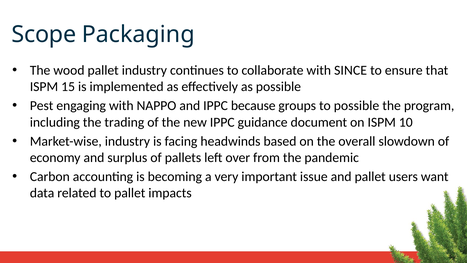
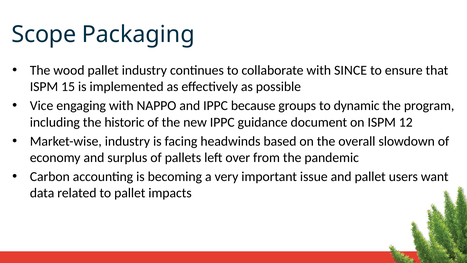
Pest: Pest -> Vice (42, 106)
to possible: possible -> dynamic (357, 106)
trading: trading -> historic (124, 122)
10: 10 -> 12 (406, 122)
